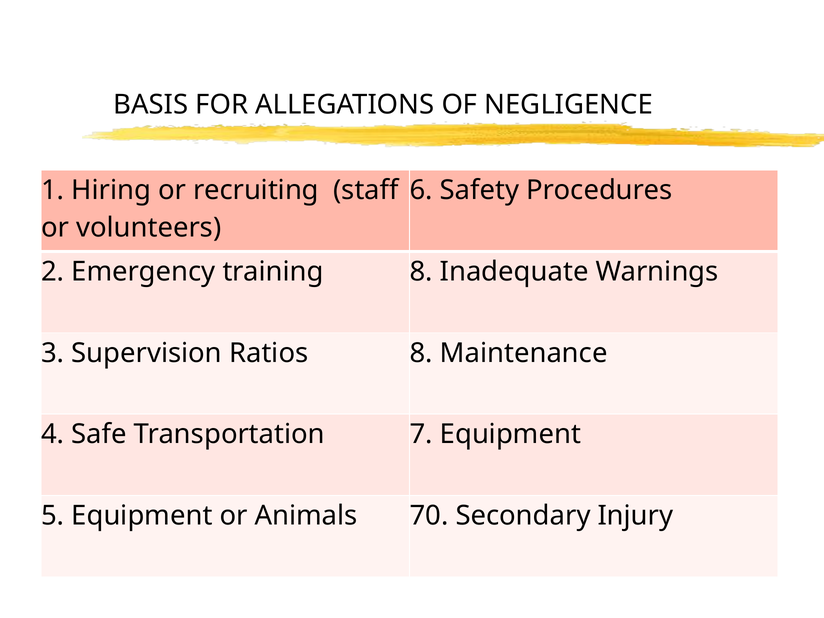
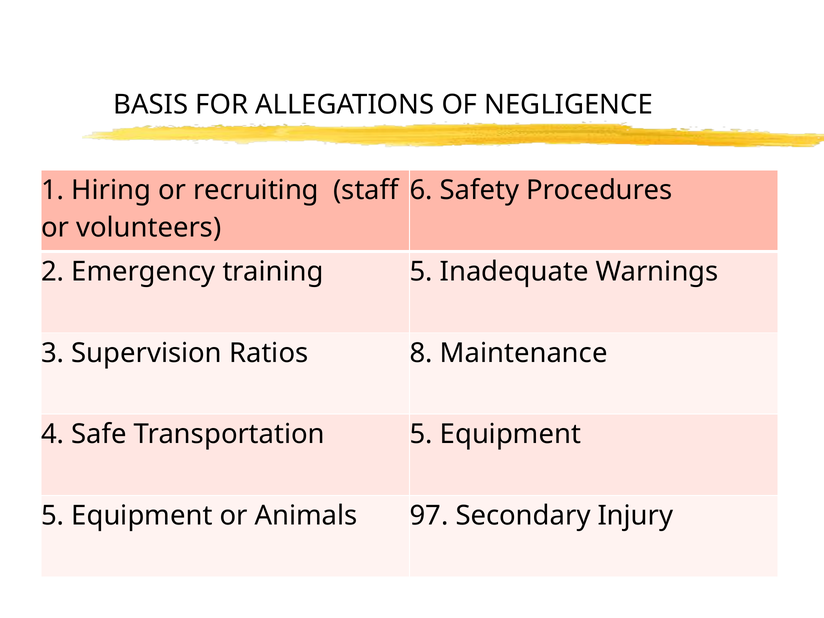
training 8: 8 -> 5 (421, 272)
Transportation 7: 7 -> 5 (421, 434)
70: 70 -> 97 (429, 516)
